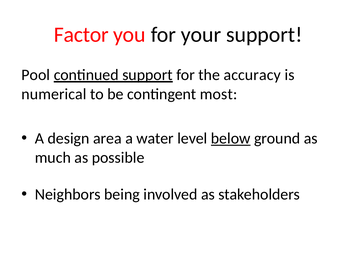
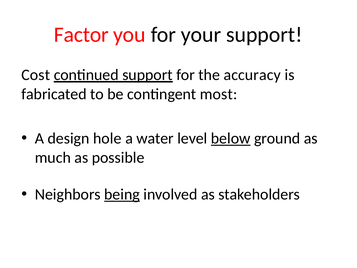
Pool: Pool -> Cost (36, 75)
numerical: numerical -> fabricated (54, 94)
area: area -> hole (107, 138)
being underline: none -> present (122, 194)
